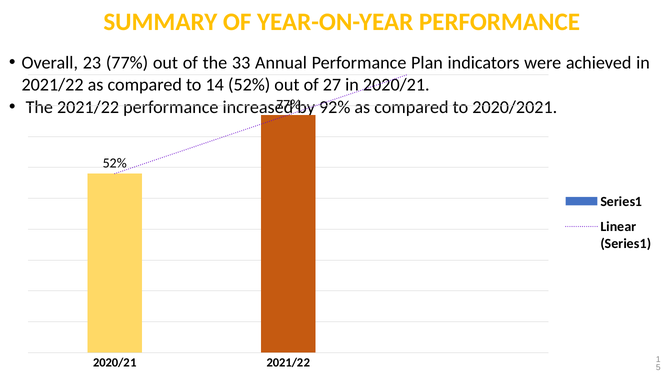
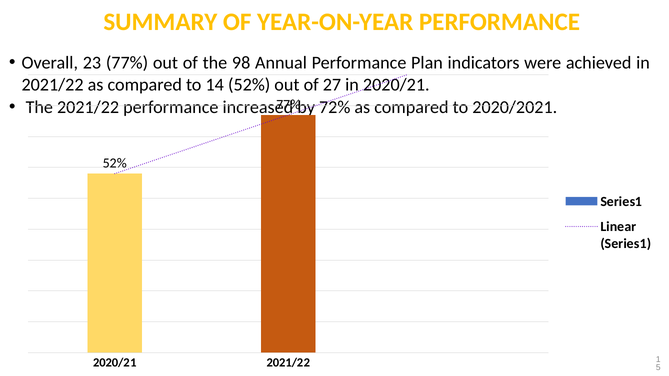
33: 33 -> 98 (241, 63)
92%: 92% -> 72% (335, 107)
